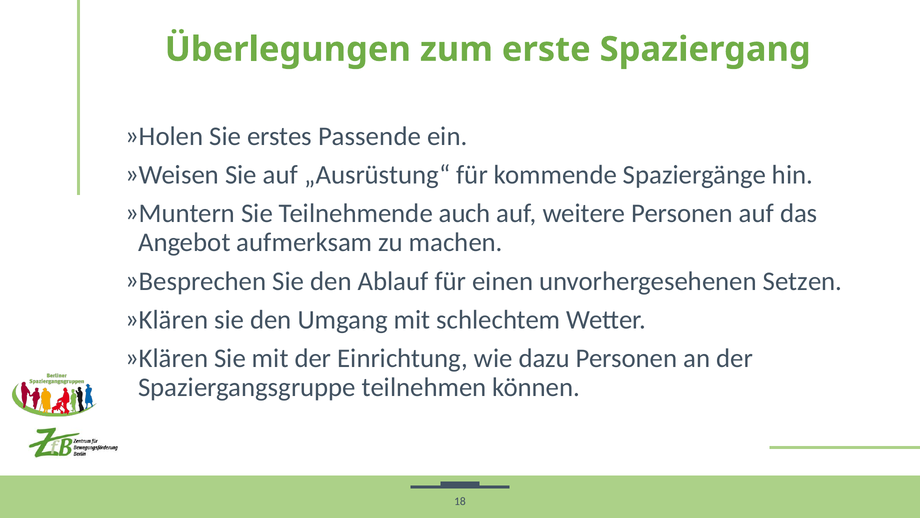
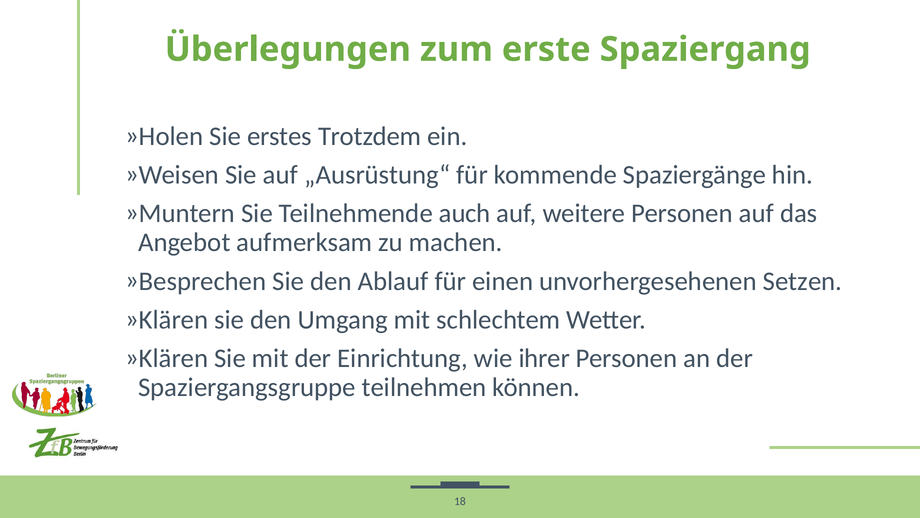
Passende: Passende -> Trotzdem (370, 136)
dazu: dazu -> ihrer (544, 358)
